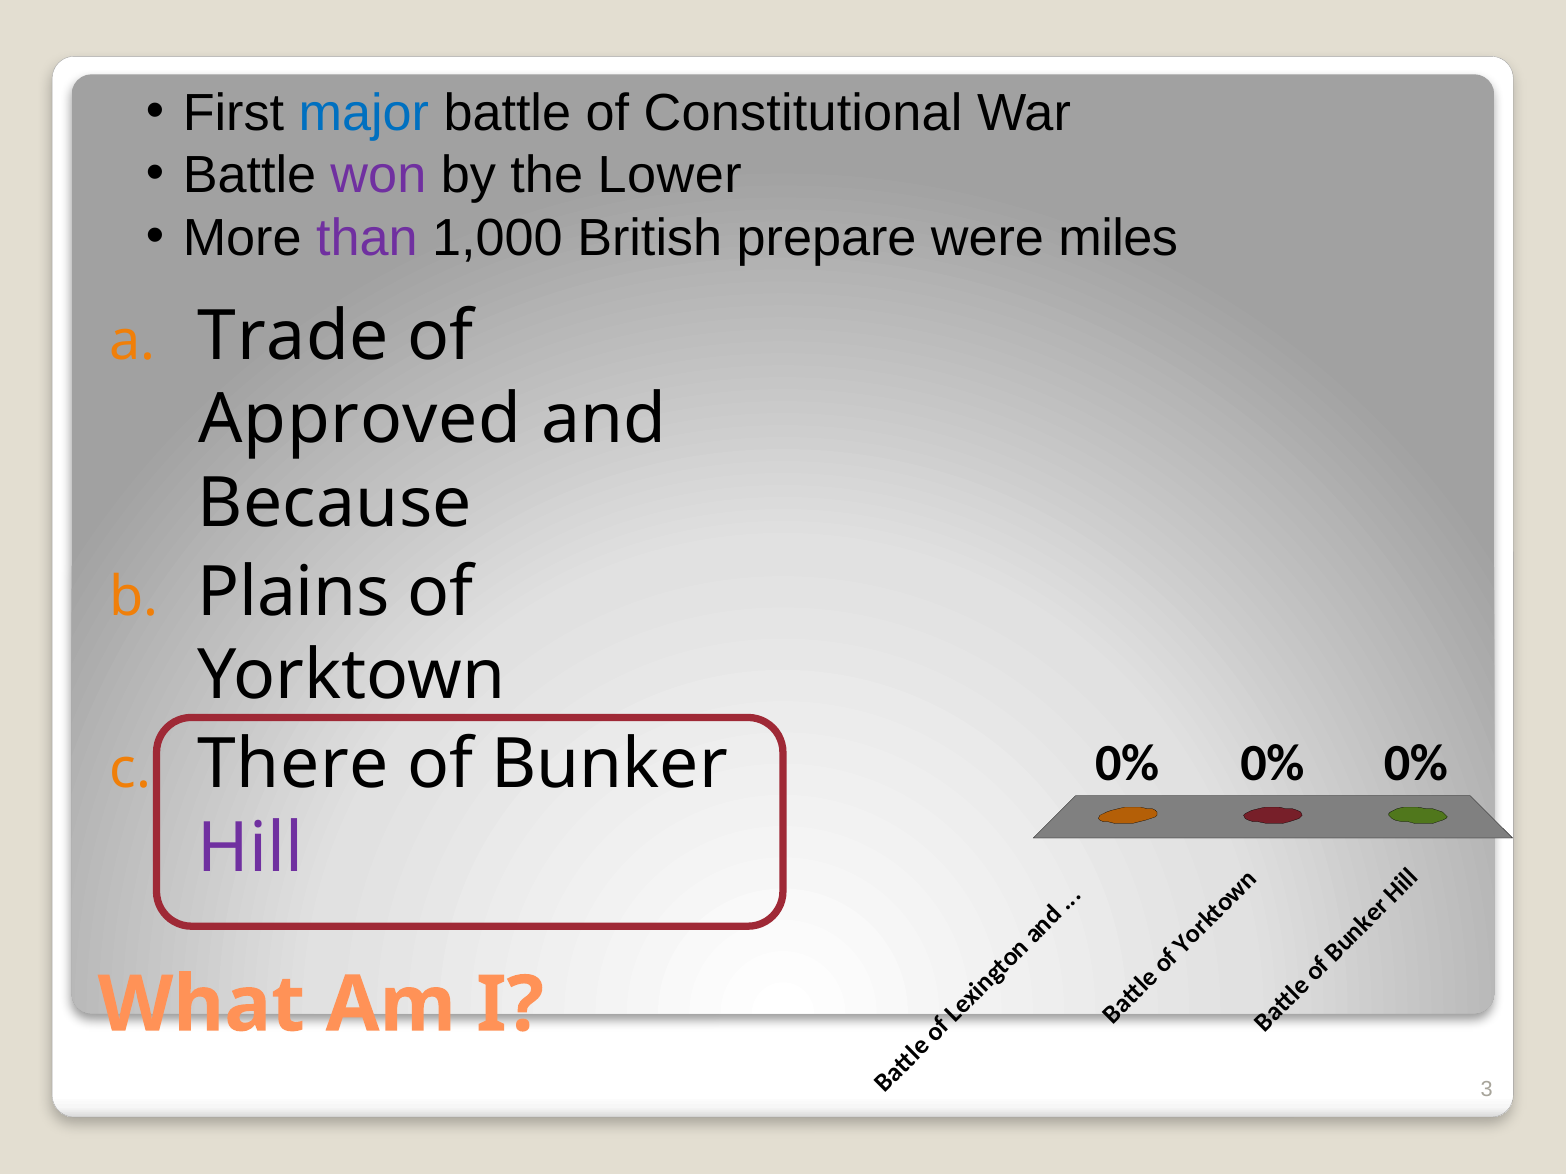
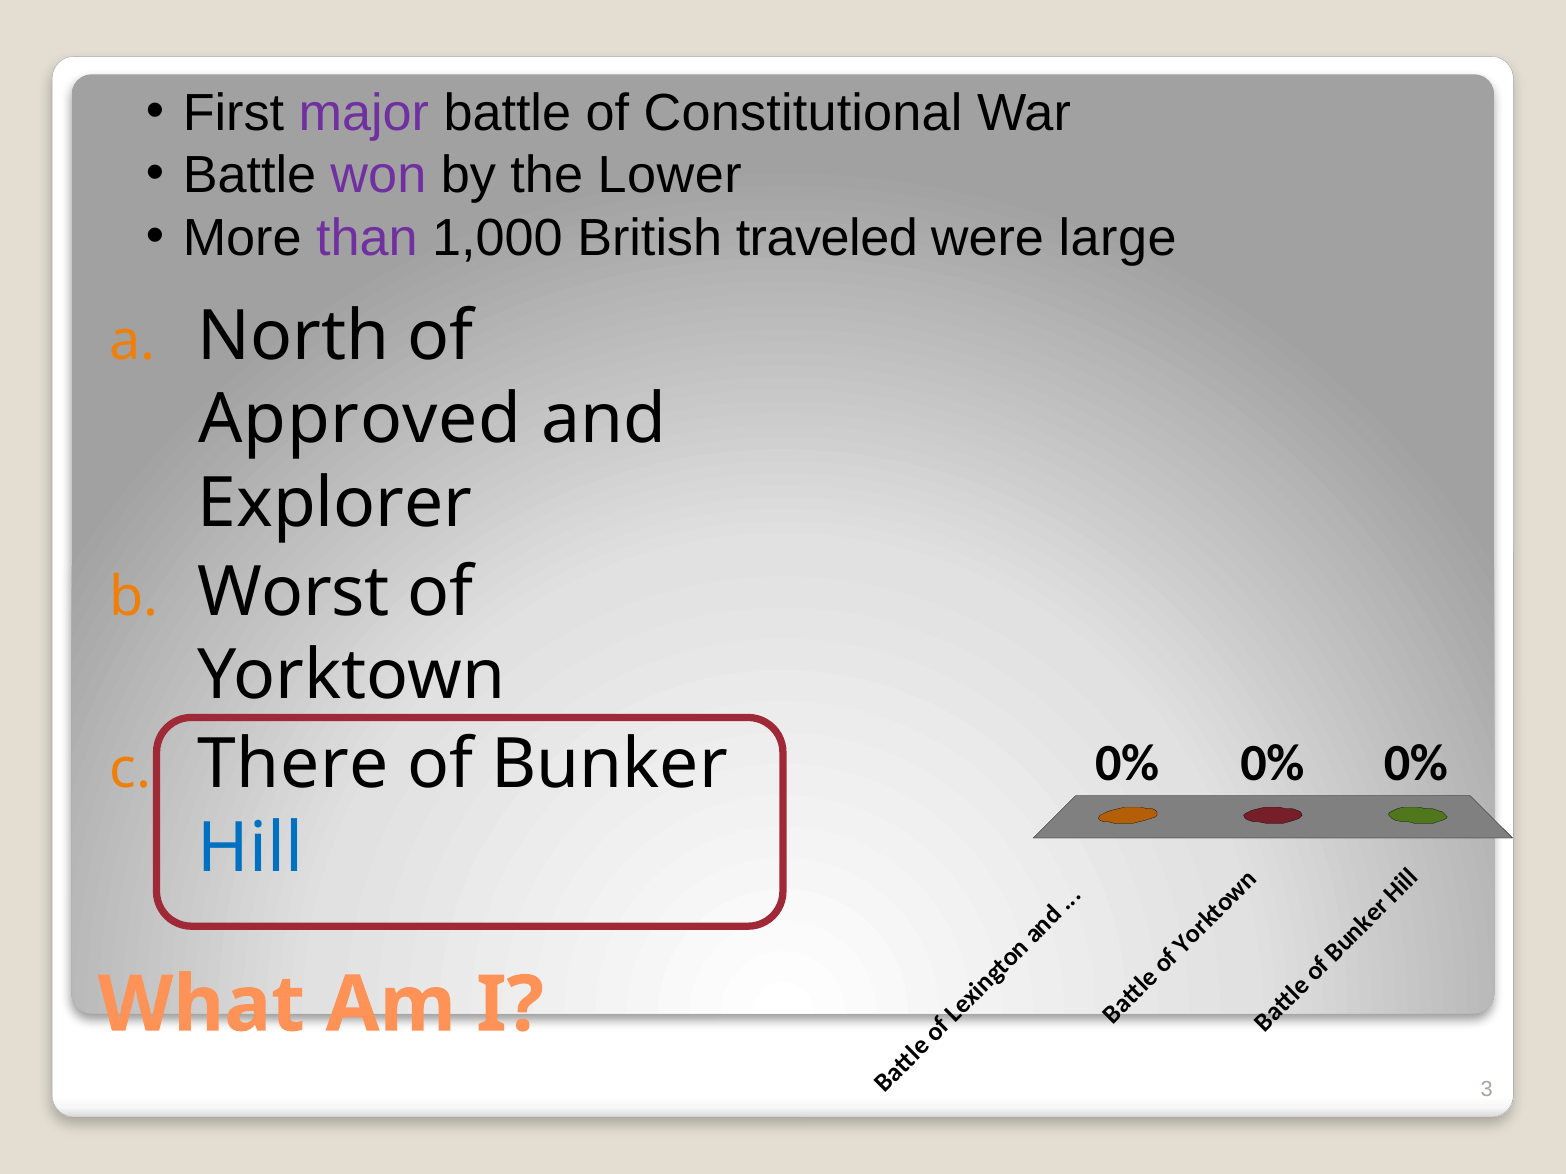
major colour: blue -> purple (364, 113)
prepare: prepare -> traveled (827, 238)
miles: miles -> large (1118, 238)
Trade: Trade -> North (294, 336)
Because: Because -> Explorer (335, 504)
Plains: Plains -> Worst (294, 593)
Hill colour: purple -> blue (250, 849)
